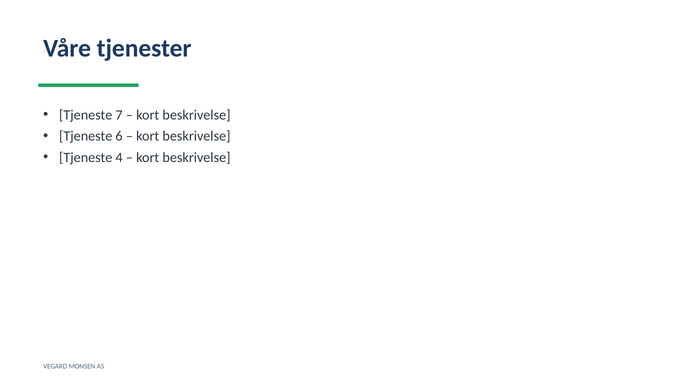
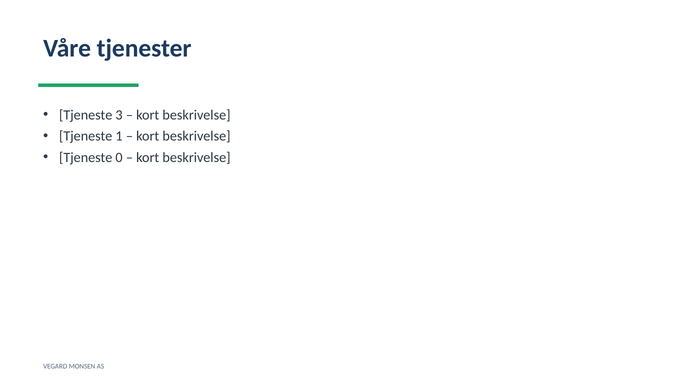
7: 7 -> 3 (119, 115)
6: 6 -> 1 (119, 136)
4: 4 -> 0 (119, 157)
